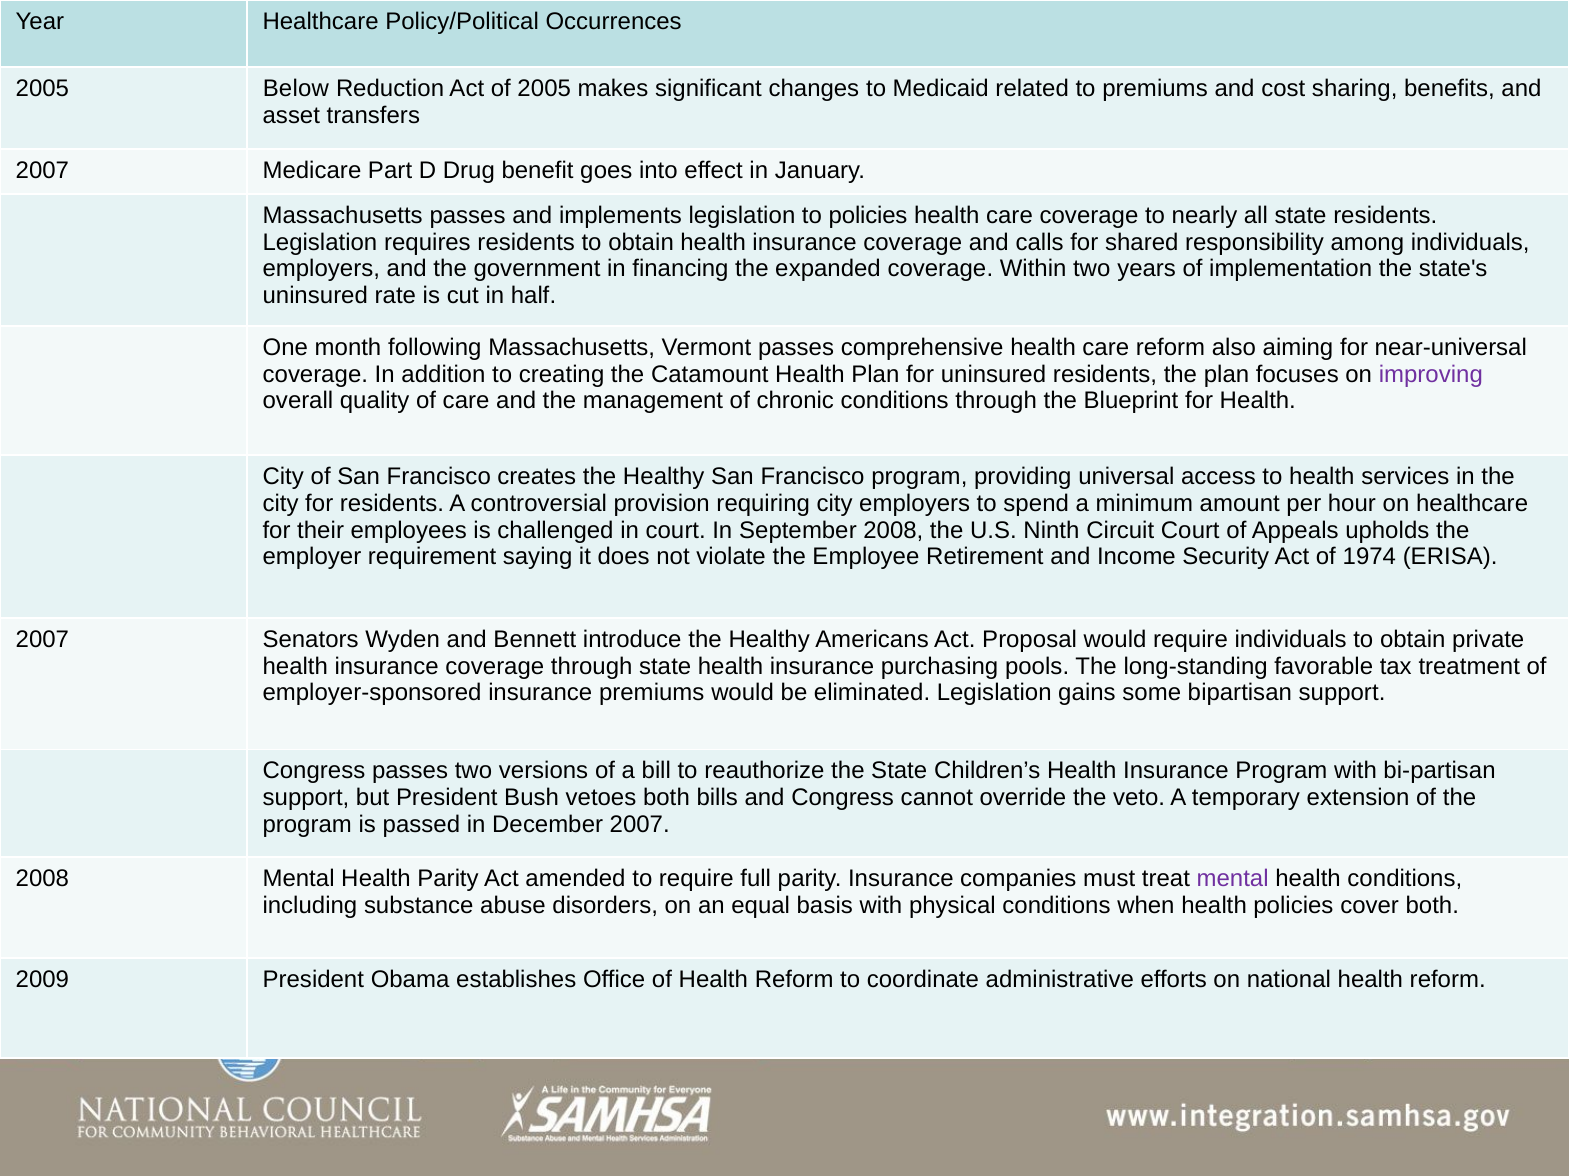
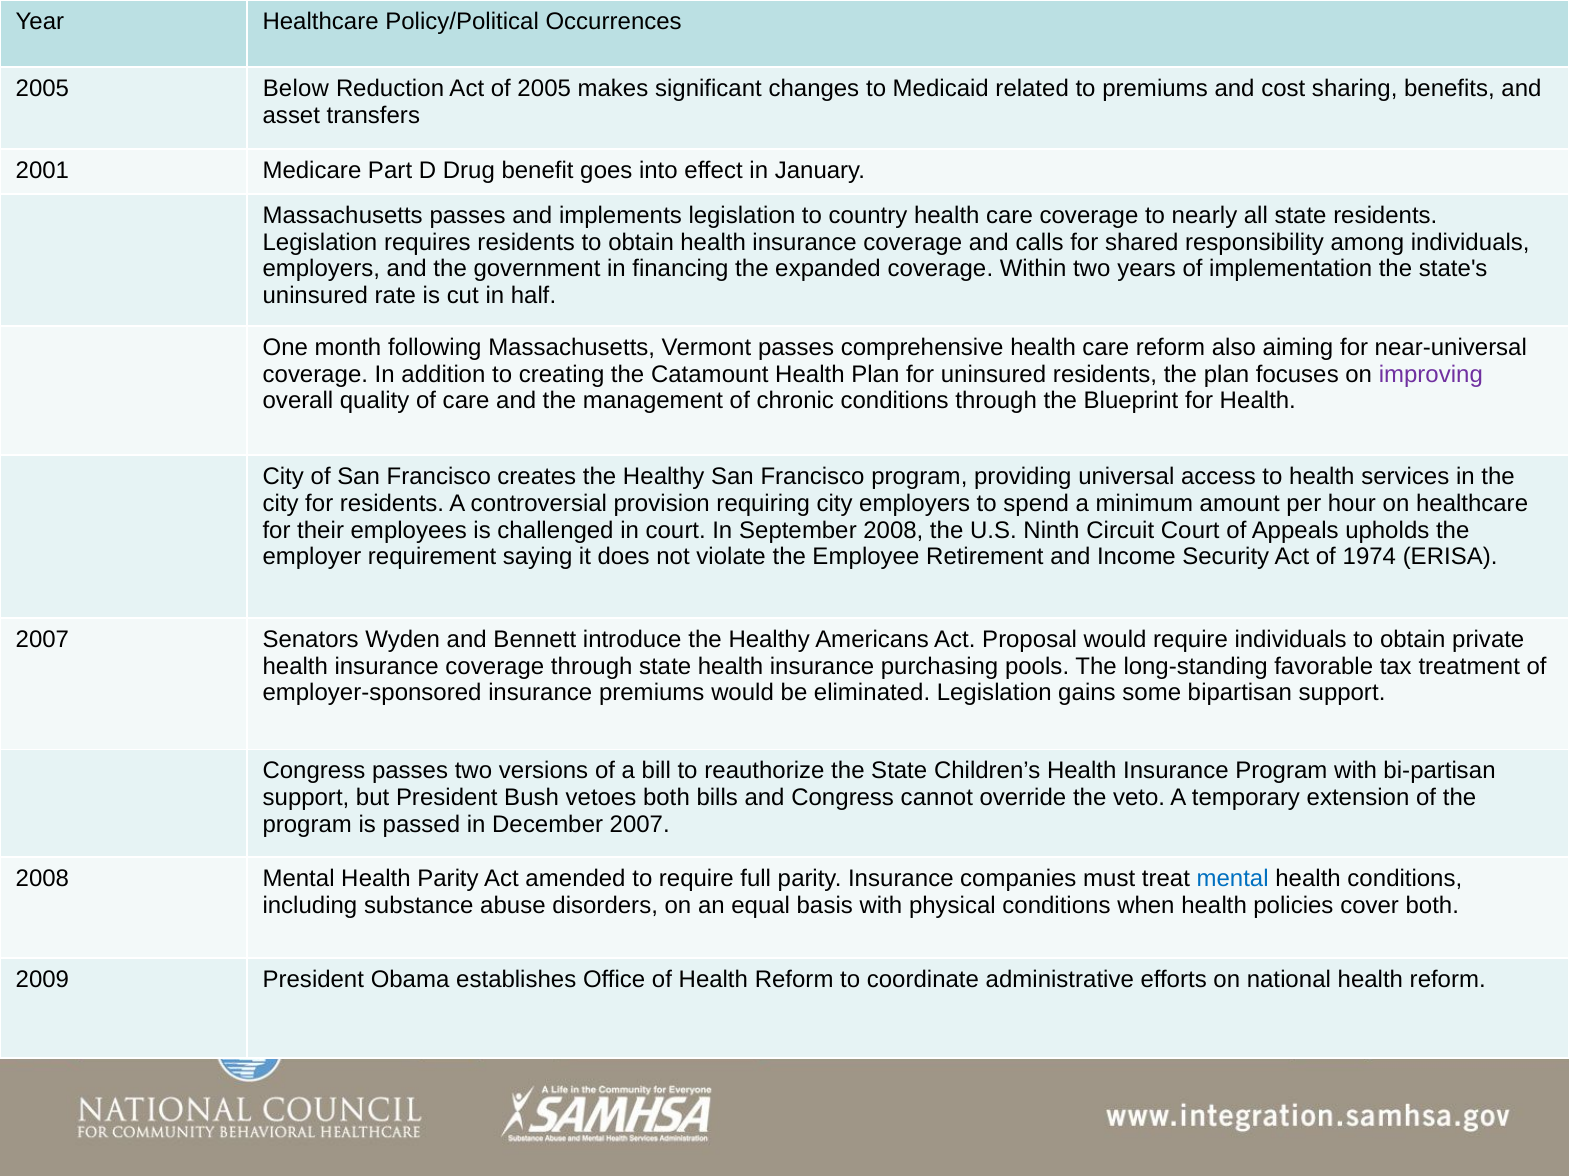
2007: 2007 -> 2001 (42, 171)
to policies: policies -> country (868, 216)
mental colour: purple -> blue (1233, 879)
